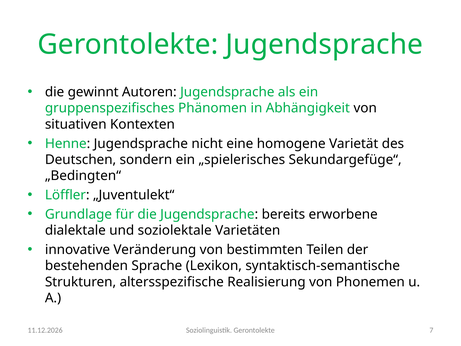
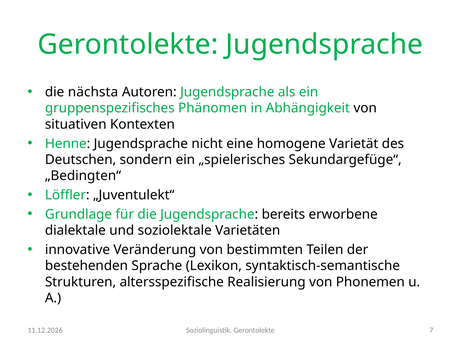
gewinnt: gewinnt -> nächsta (93, 92)
